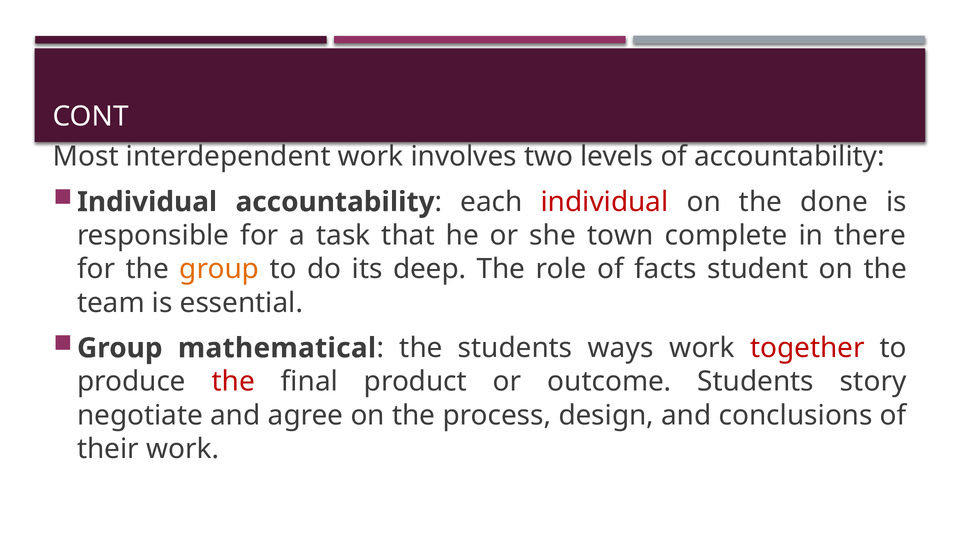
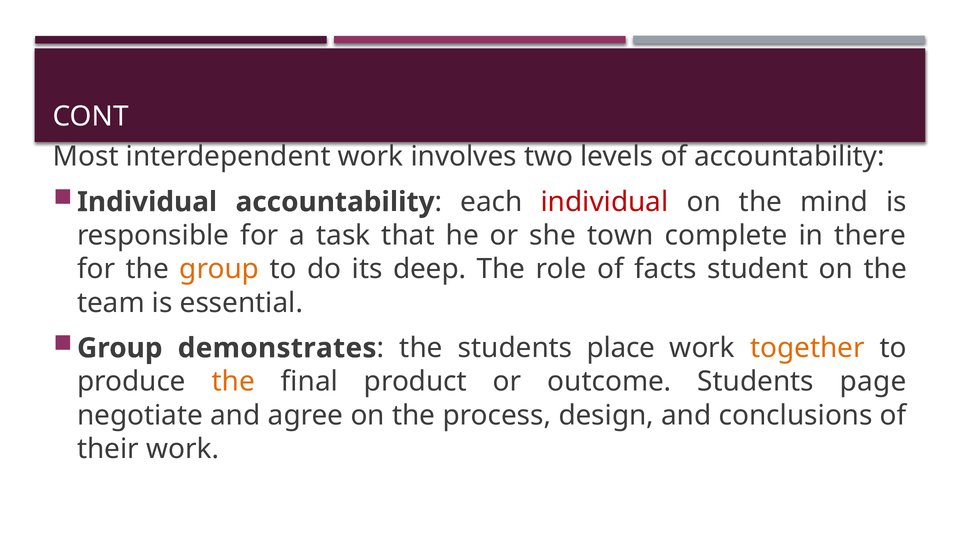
done: done -> mind (834, 202)
mathematical: mathematical -> demonstrates (277, 348)
ways: ways -> place (621, 348)
together colour: red -> orange (807, 348)
the colour: red -> orange (233, 382)
story: story -> page (873, 382)
